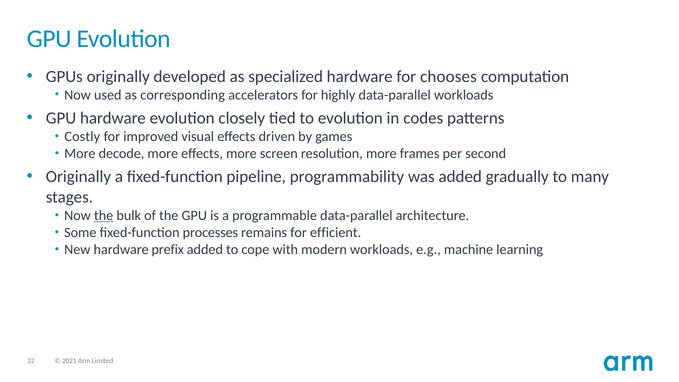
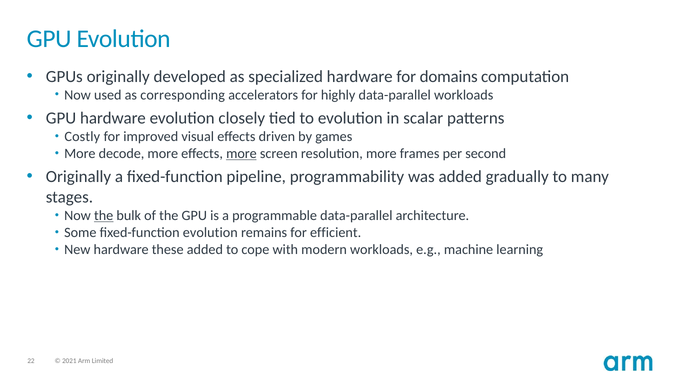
chooses: chooses -> domains (449, 77)
codes: codes -> scalar (423, 118)
more underline: none -> present (241, 154)
fixed-function processes: processes -> evolution (210, 233)
prefix: prefix -> these (168, 250)
